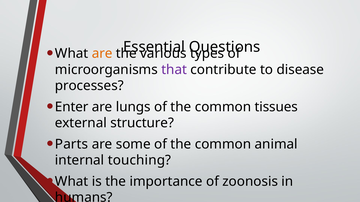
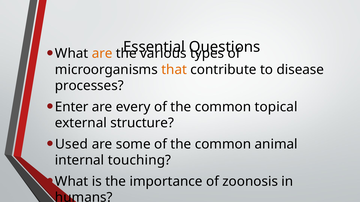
that colour: purple -> orange (174, 70)
lungs: lungs -> every (133, 107)
tissues: tissues -> topical (276, 107)
Parts: Parts -> Used (72, 144)
